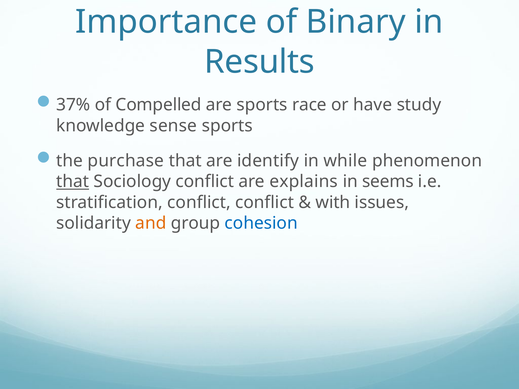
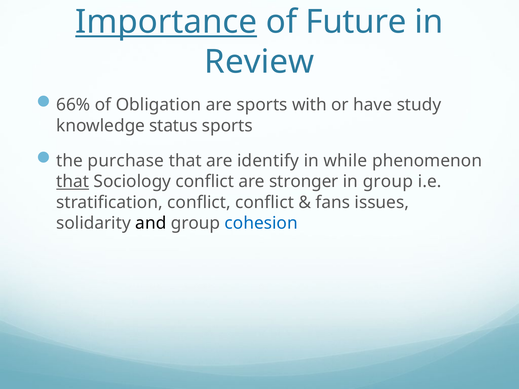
Importance underline: none -> present (166, 22)
Binary: Binary -> Future (356, 22)
Results: Results -> Review (259, 62)
37%: 37% -> 66% (73, 105)
Compelled: Compelled -> Obligation (158, 105)
race: race -> with (309, 105)
sense: sense -> status (173, 126)
explains: explains -> stronger (304, 182)
in seems: seems -> group (388, 182)
with: with -> fans (333, 202)
and colour: orange -> black (151, 223)
